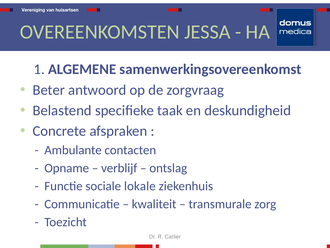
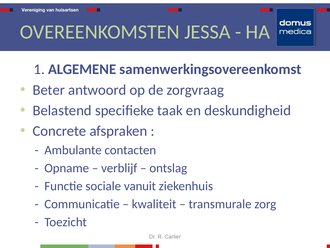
lokale: lokale -> vanuit (140, 186)
